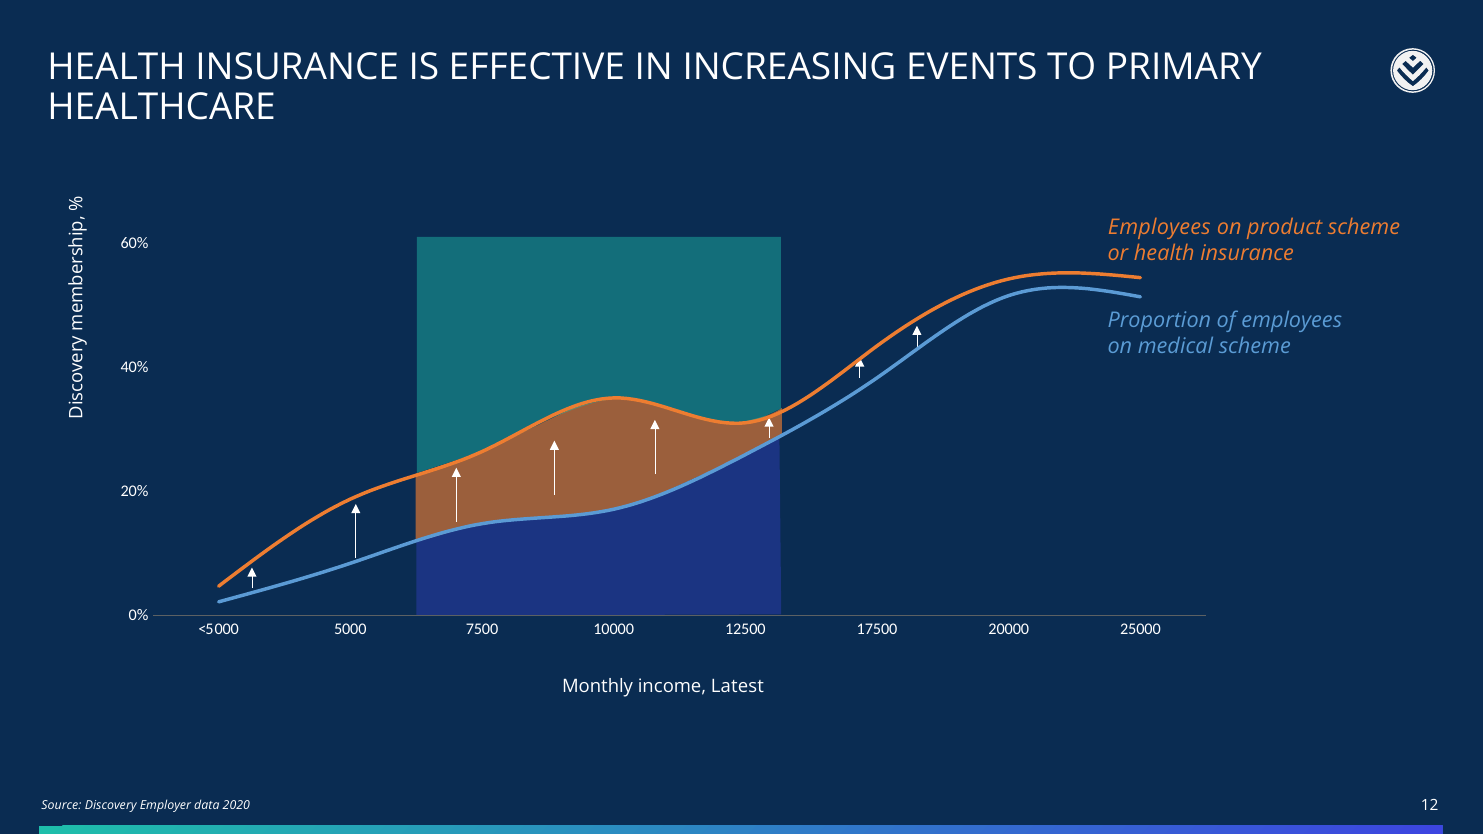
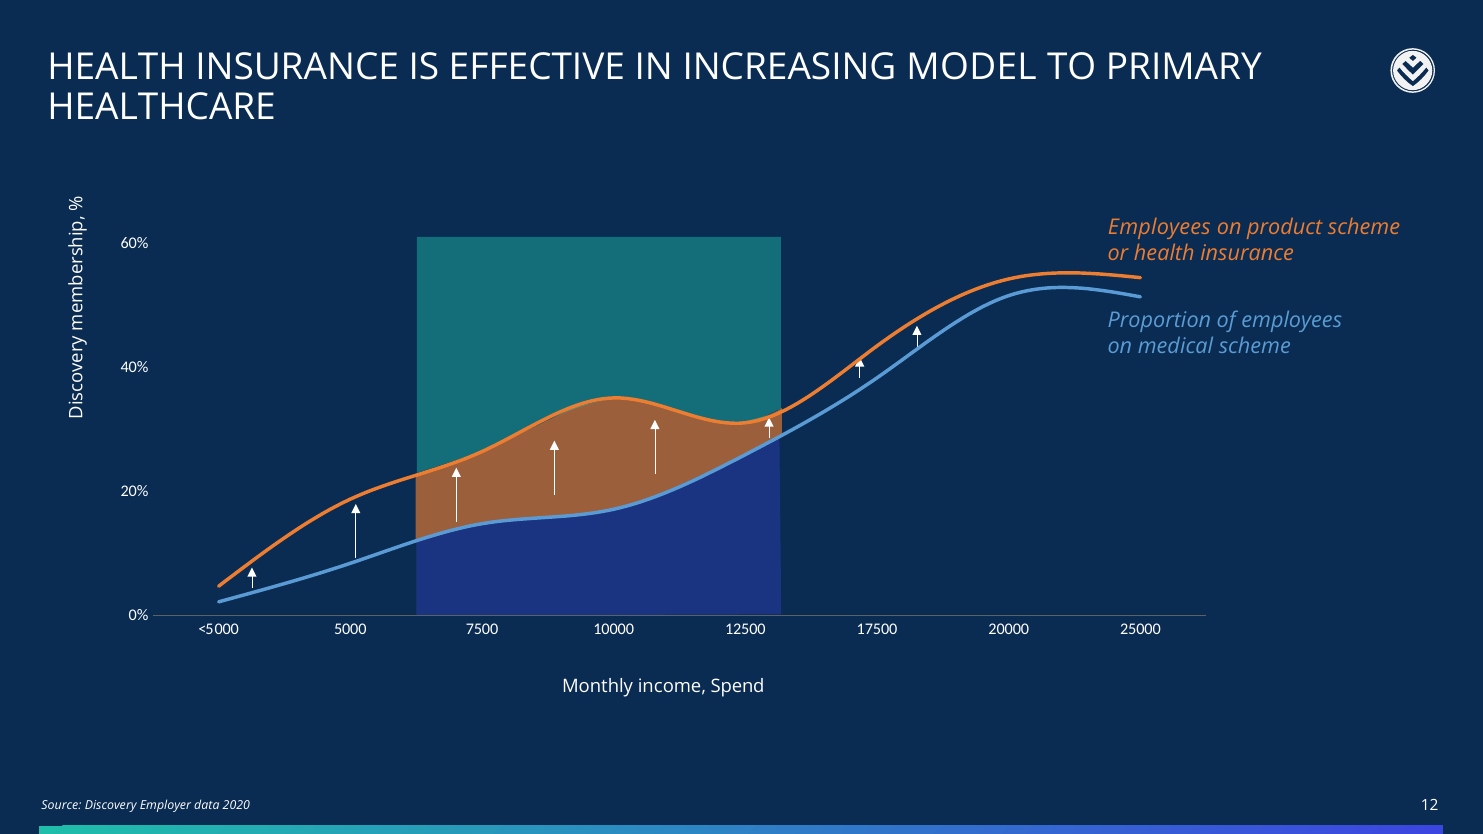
EVENTS: EVENTS -> MODEL (972, 67)
Latest: Latest -> Spend (738, 686)
